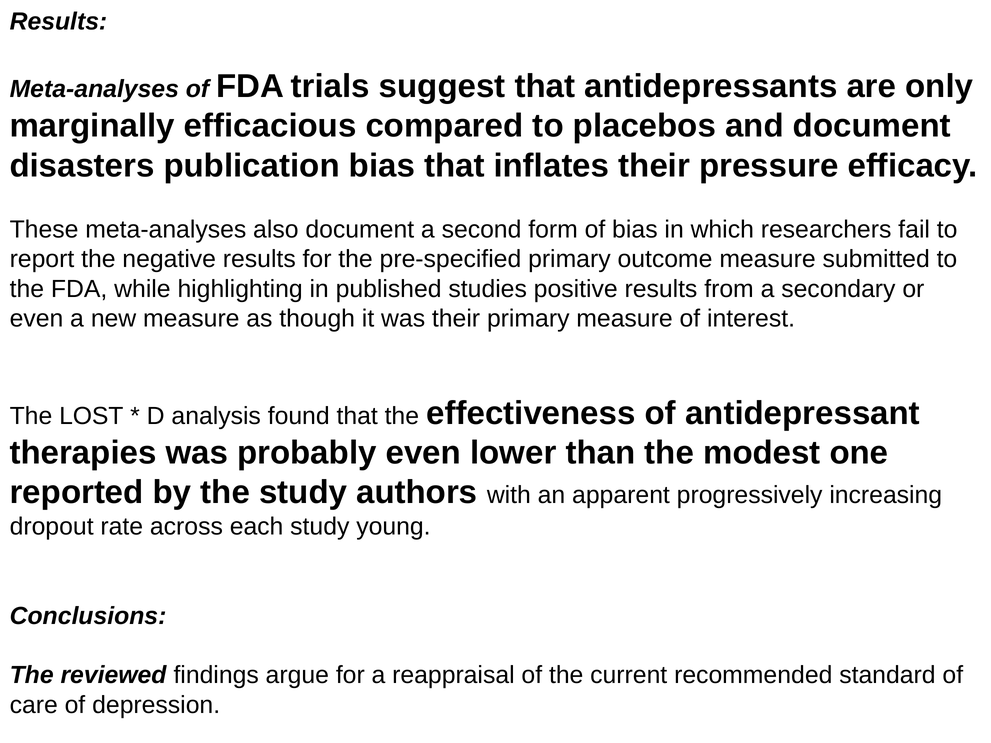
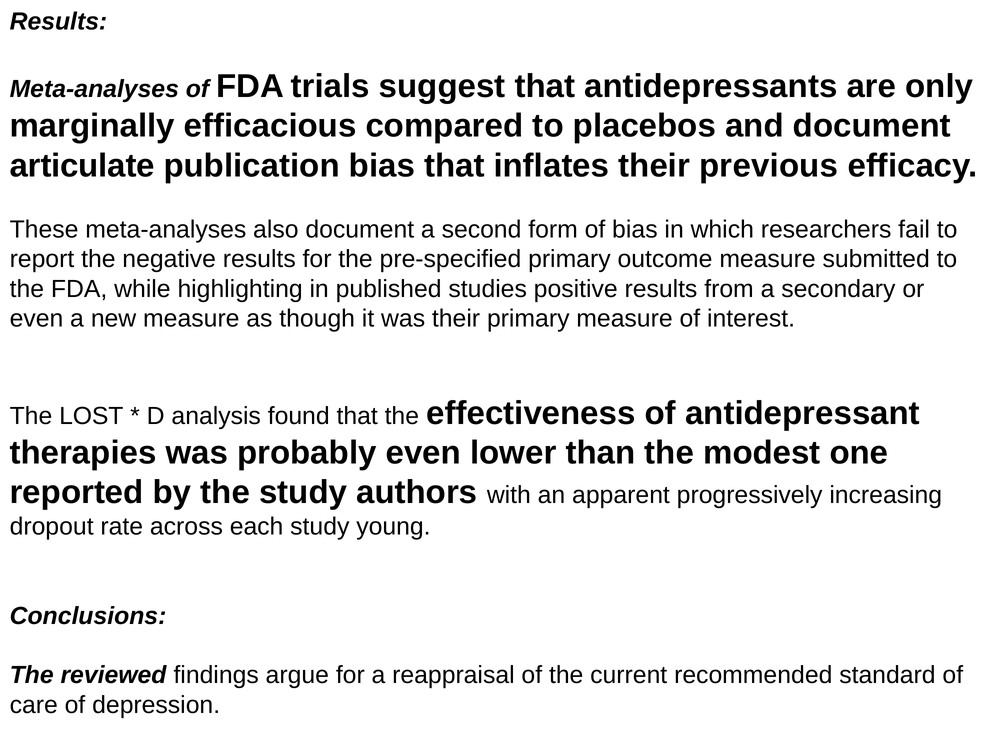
disasters: disasters -> articulate (82, 166)
pressure: pressure -> previous (769, 166)
